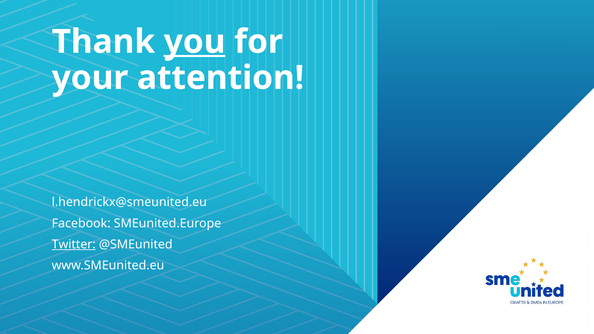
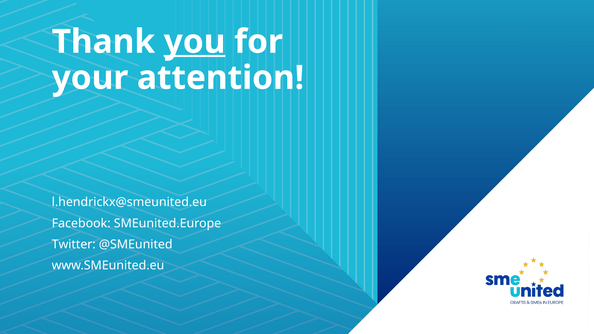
Twitter underline: present -> none (74, 244)
